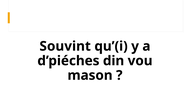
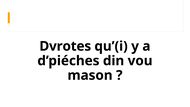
Souvint: Souvint -> Dvrotes (65, 46)
